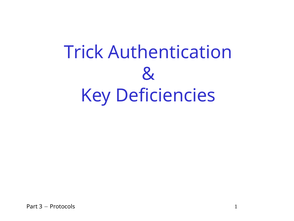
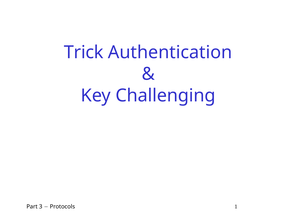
Deficiencies: Deficiencies -> Challenging (166, 95)
